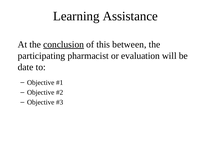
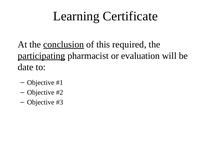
Assistance: Assistance -> Certificate (130, 16)
between: between -> required (129, 44)
participating underline: none -> present (41, 56)
